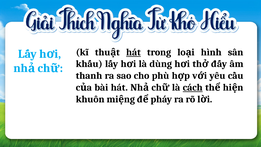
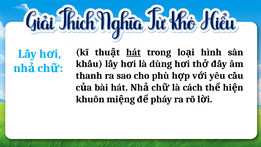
cách underline: present -> none (193, 87)
